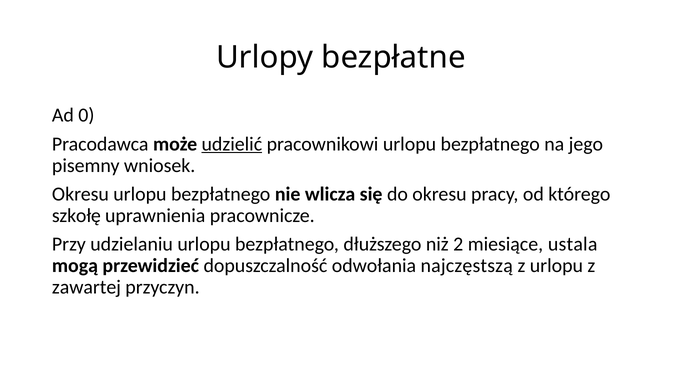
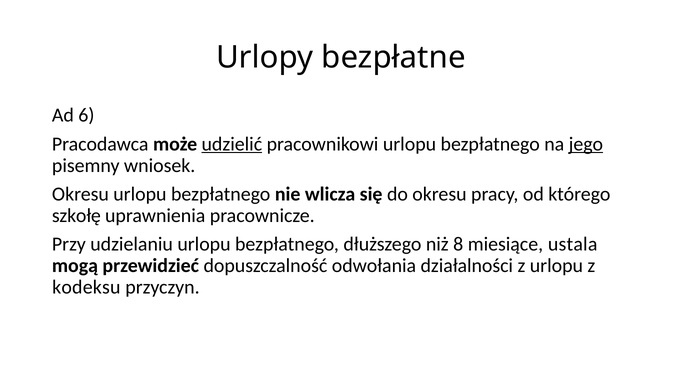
0: 0 -> 6 (86, 115)
jego underline: none -> present (586, 144)
2: 2 -> 8 (458, 244)
najczęstszą: najczęstszą -> działalności (467, 265)
zawartej: zawartej -> kodeksu (86, 287)
